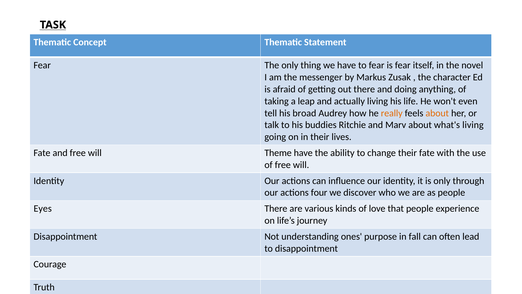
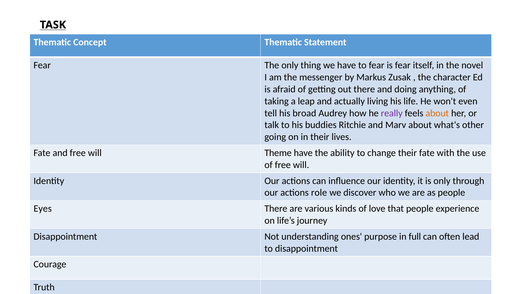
really colour: orange -> purple (392, 113)
what's living: living -> other (473, 125)
four: four -> role (319, 193)
fall: fall -> full (415, 236)
